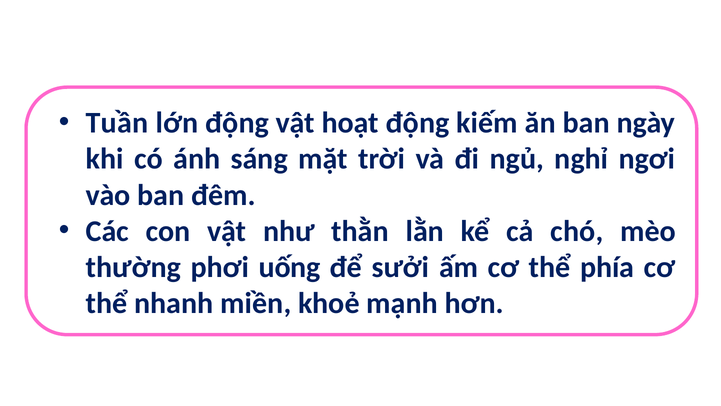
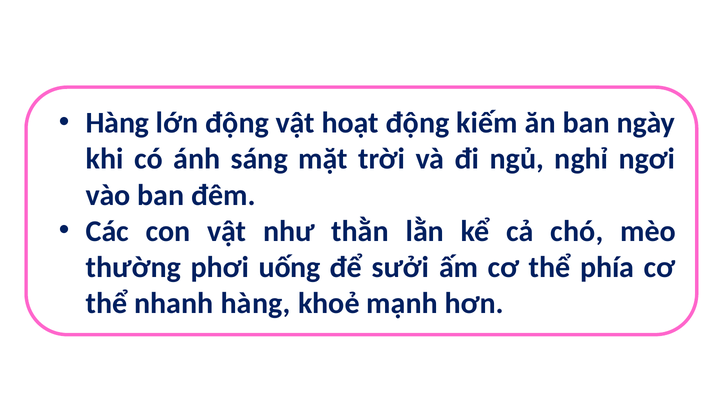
Tuần: Tuần -> Hàng (117, 123)
nhanh miền: miền -> hàng (256, 303)
